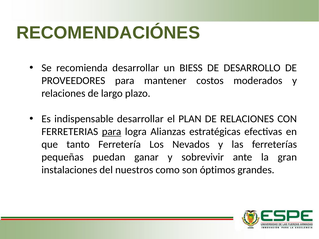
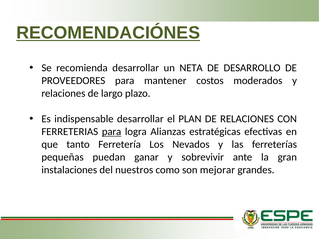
RECOMENDACIÓNES underline: none -> present (108, 33)
BIESS: BIESS -> NETA (191, 68)
óptimos: óptimos -> mejorar (217, 170)
